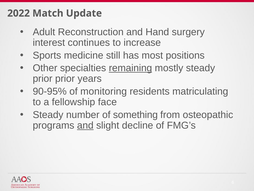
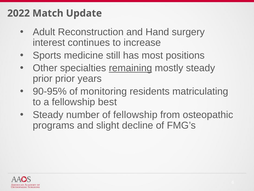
face: face -> best (107, 102)
of something: something -> fellowship (135, 114)
and underline: present -> none (85, 125)
